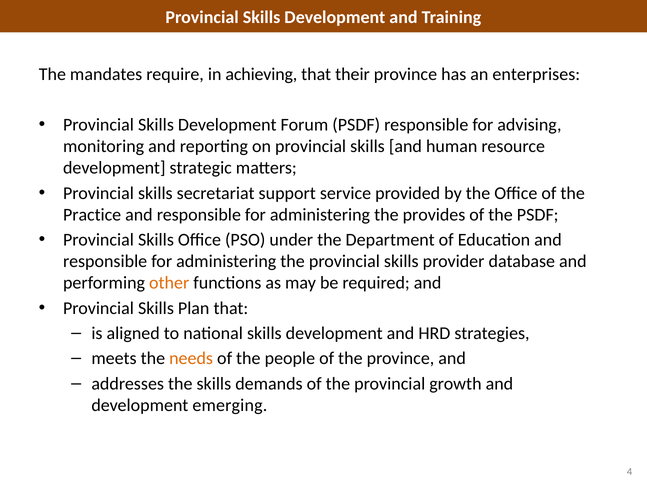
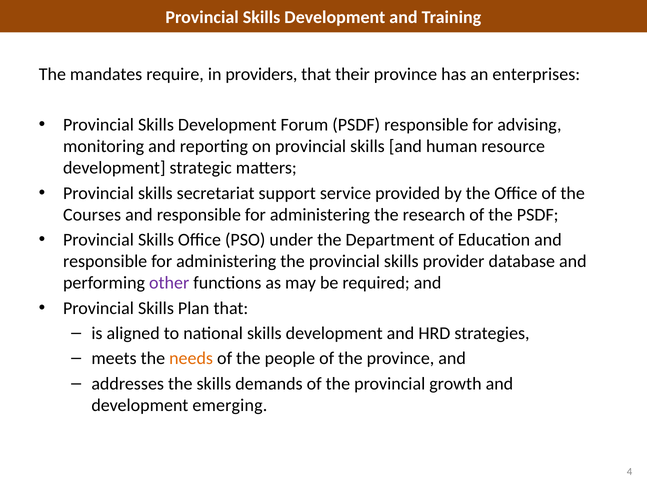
achieving: achieving -> providers (261, 75)
Practice: Practice -> Courses (92, 215)
provides: provides -> research (434, 215)
other colour: orange -> purple (169, 283)
